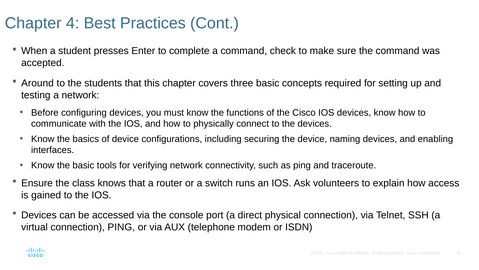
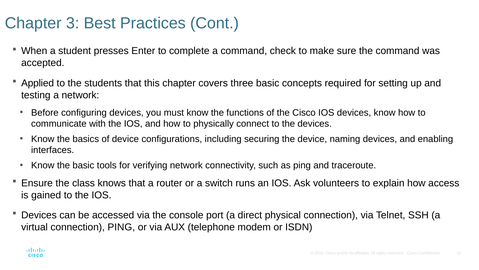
4: 4 -> 3 (73, 23)
Around: Around -> Applied (38, 83)
